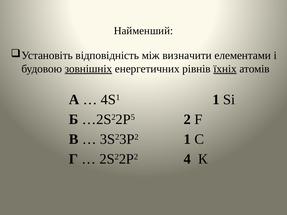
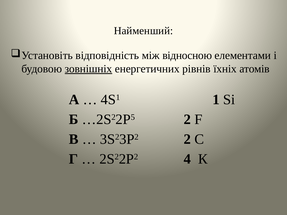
визначити: визначити -> відносною (187, 55)
їхніх underline: present -> none (225, 69)
3S23P2 1: 1 -> 2 (187, 139)
